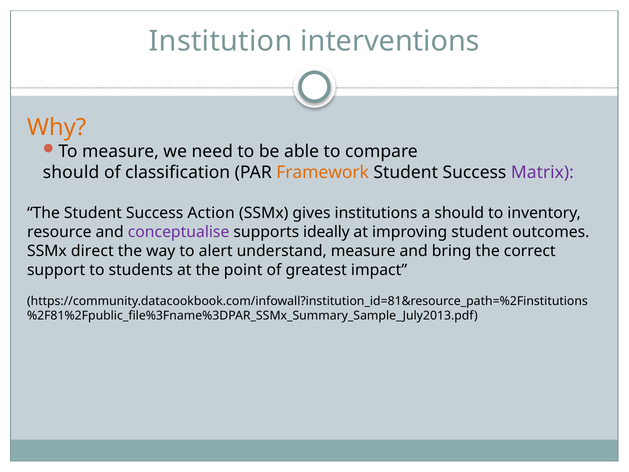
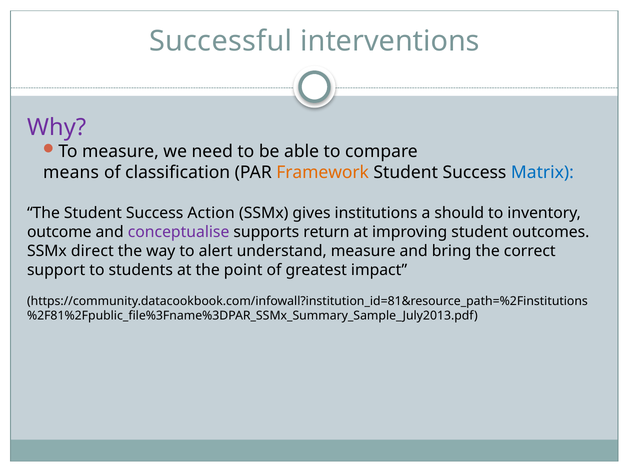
Institution: Institution -> Successful (221, 41)
Why colour: orange -> purple (57, 127)
should: should -> means (71, 172)
Matrix colour: purple -> blue (542, 172)
resource: resource -> outcome (59, 232)
ideally: ideally -> return (326, 232)
